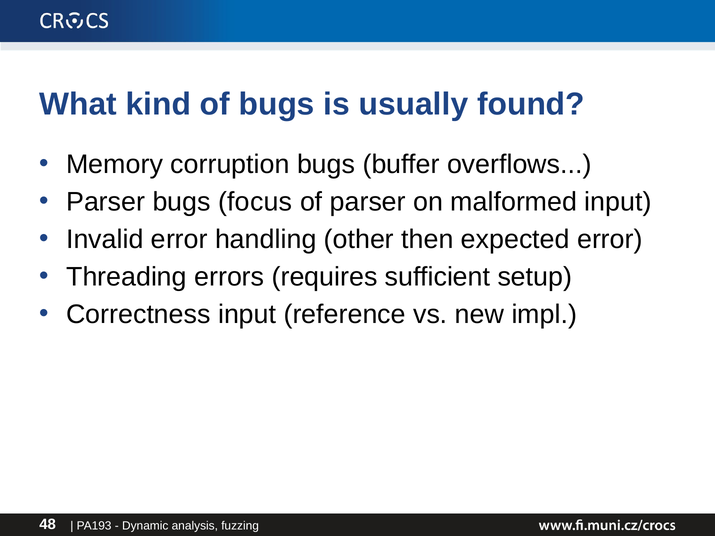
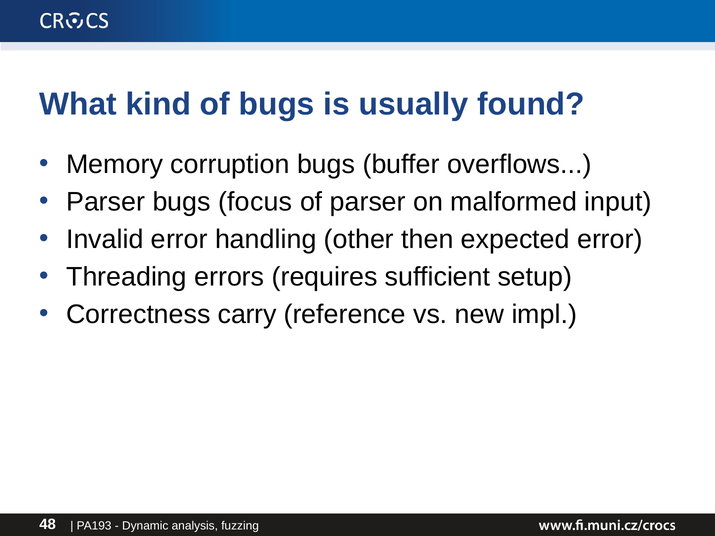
Correctness input: input -> carry (247, 315)
